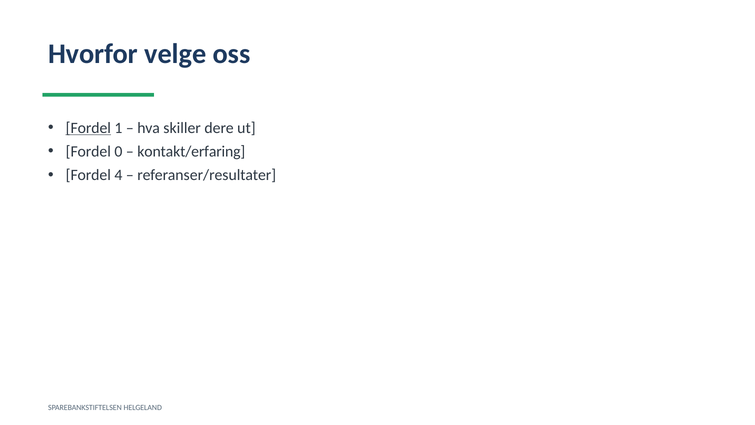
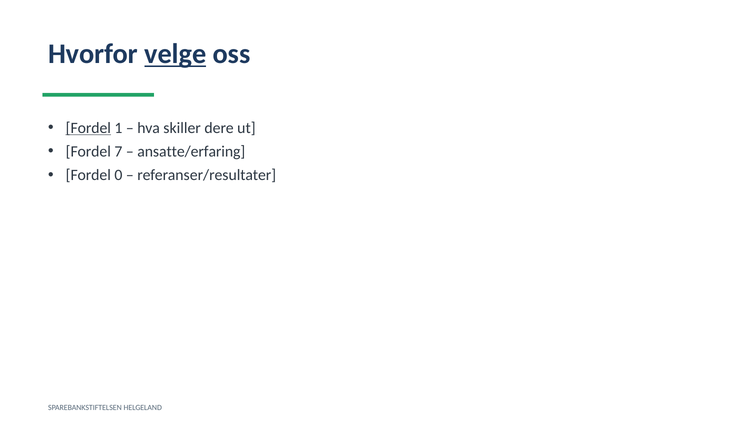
velge underline: none -> present (175, 54)
0: 0 -> 7 (118, 151)
kontakt/erfaring: kontakt/erfaring -> ansatte/erfaring (191, 151)
4: 4 -> 0 (118, 175)
